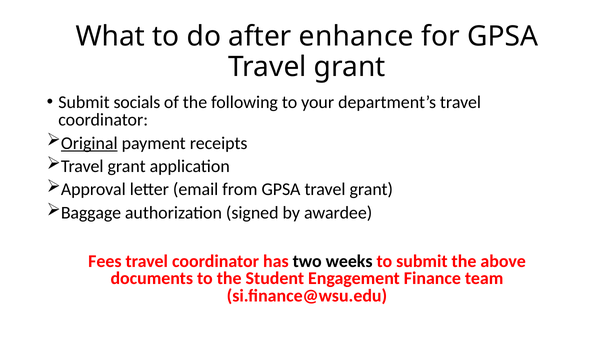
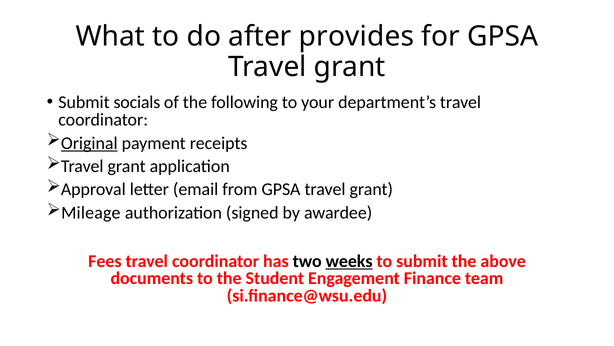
enhance: enhance -> provides (356, 36)
Baggage: Baggage -> Mileage (91, 212)
weeks underline: none -> present (349, 261)
